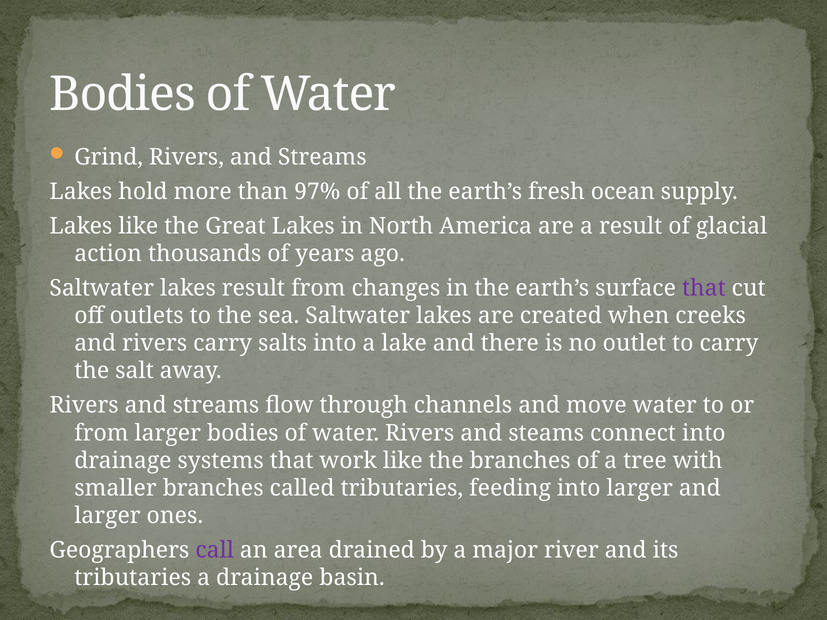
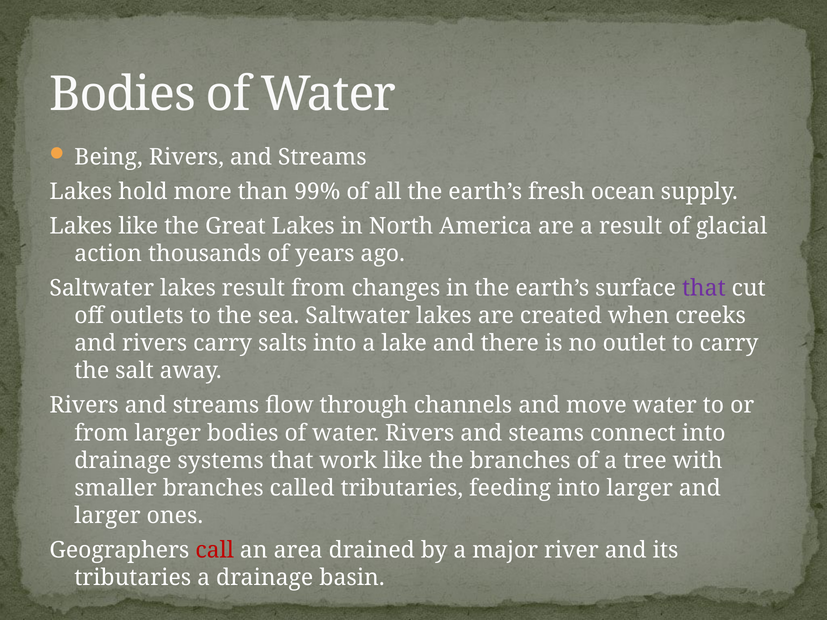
Grind: Grind -> Being (109, 157)
97%: 97% -> 99% (317, 192)
call colour: purple -> red (215, 550)
